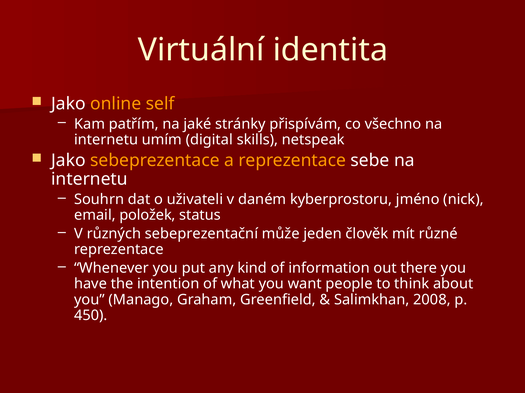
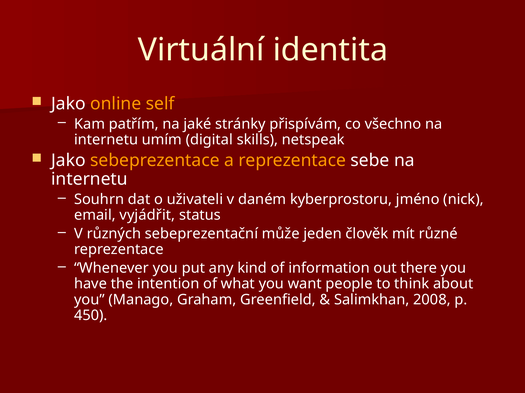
položek: položek -> vyjádřit (147, 216)
